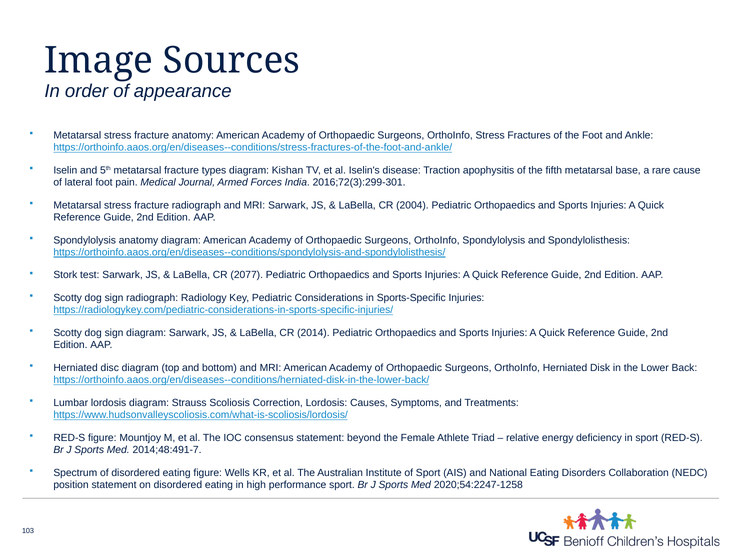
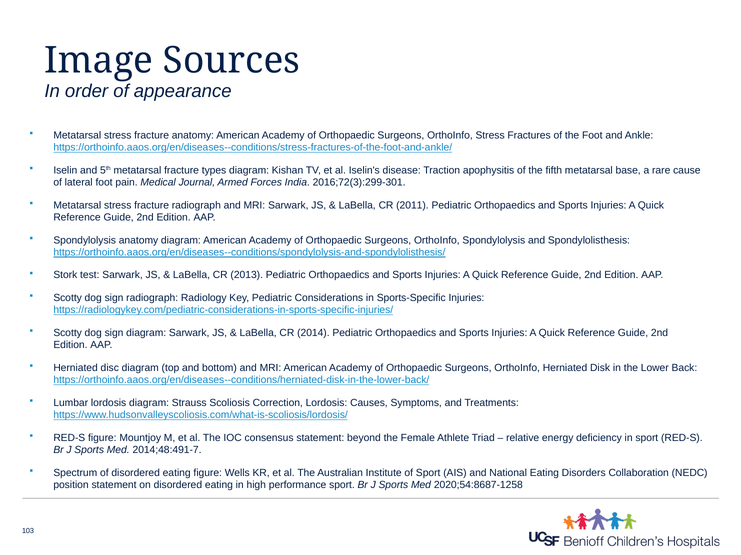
2004: 2004 -> 2011 (412, 205)
2077: 2077 -> 2013 (247, 275)
2020;54:2247-1258: 2020;54:2247-1258 -> 2020;54:8687-1258 (478, 486)
